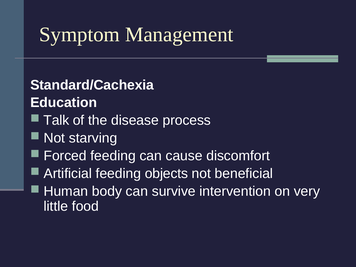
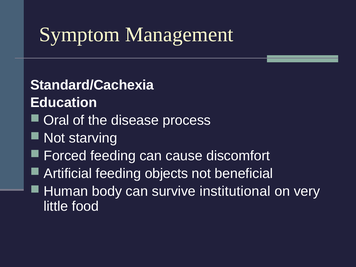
Talk: Talk -> Oral (56, 120)
intervention: intervention -> institutional (235, 191)
